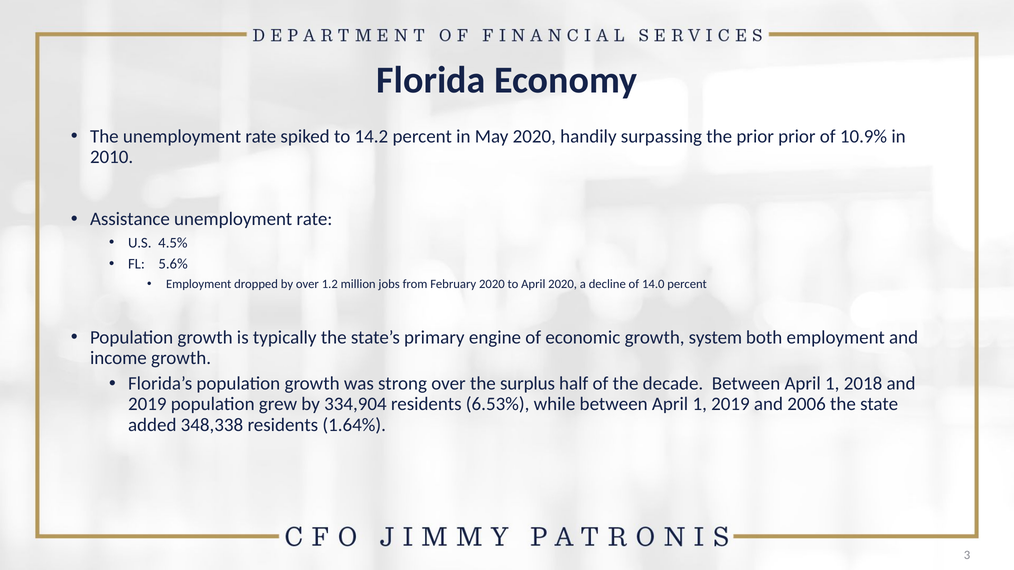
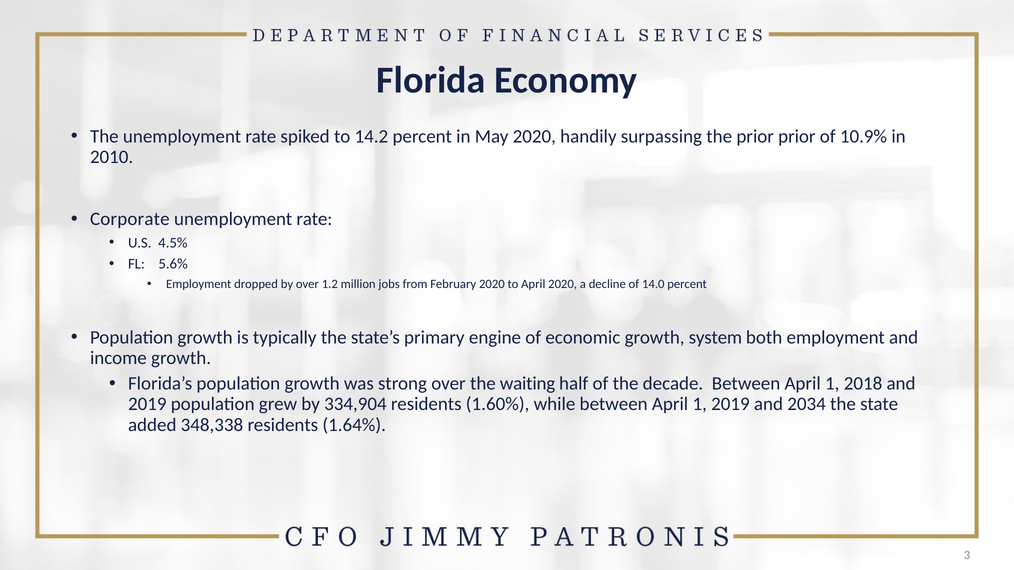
Assistance: Assistance -> Corporate (130, 219)
surplus: surplus -> waiting (528, 384)
6.53%: 6.53% -> 1.60% (498, 404)
2006: 2006 -> 2034 (807, 404)
